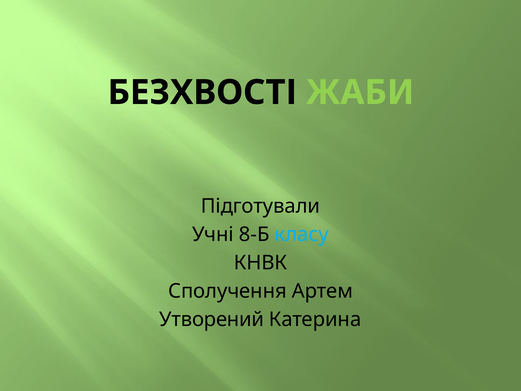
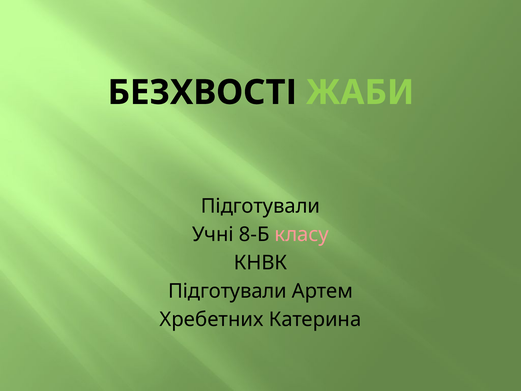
класу colour: light blue -> pink (302, 234)
Сполучення: Сполучення -> Підготували (228, 291)
Утворений: Утворений -> Хребетних (212, 319)
